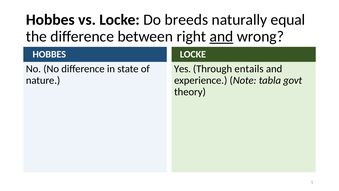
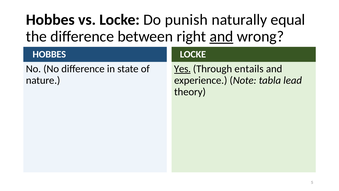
breeds: breeds -> punish (186, 20)
Yes underline: none -> present (182, 69)
govt: govt -> lead (293, 80)
